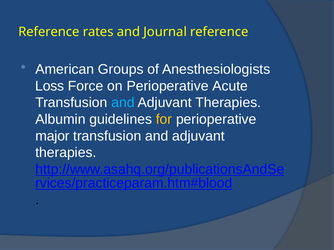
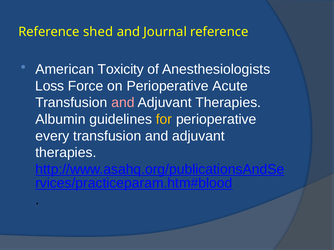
rates: rates -> shed (98, 32)
Groups: Groups -> Toxicity (121, 69)
and colour: light blue -> pink (123, 103)
major: major -> every (52, 136)
